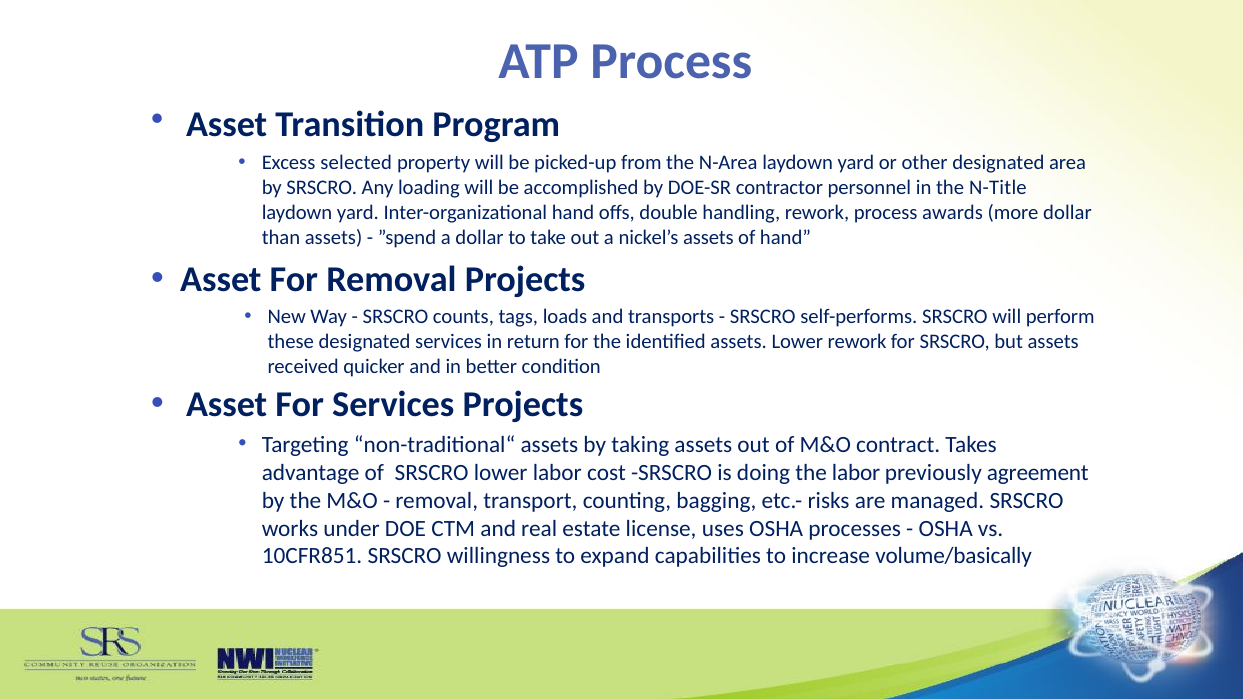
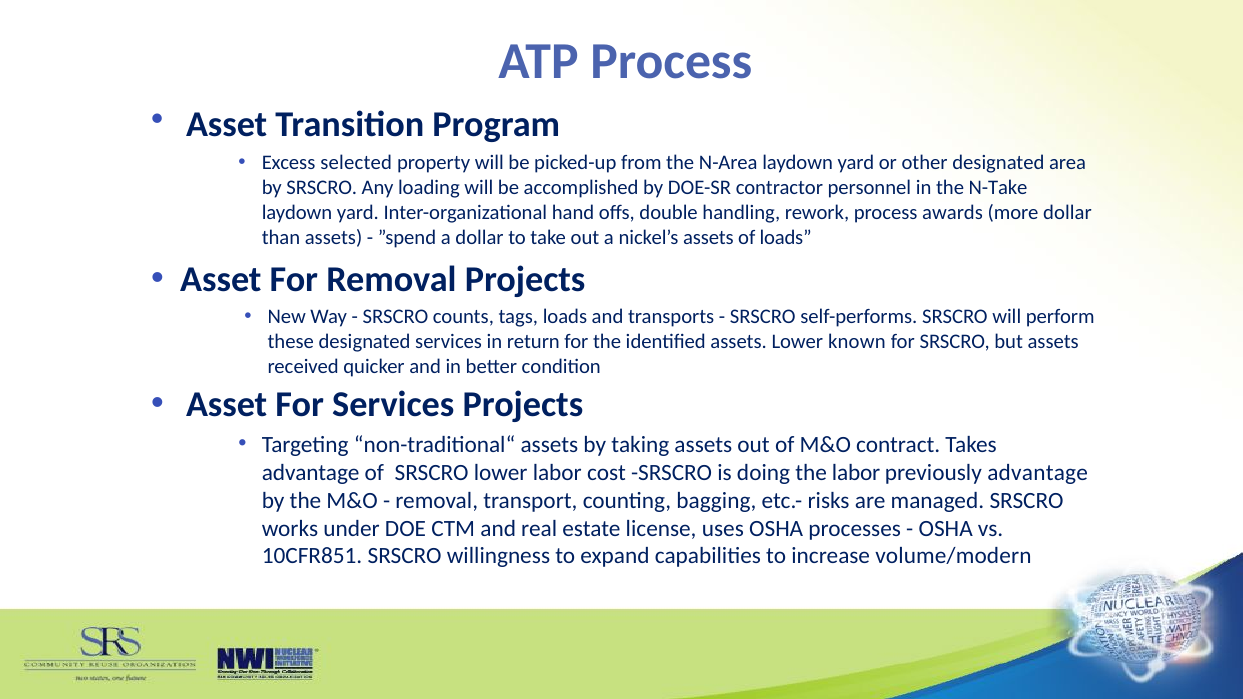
N-Title: N-Title -> N-Take (998, 188)
of hand: hand -> loads (786, 237)
Lower rework: rework -> known (857, 342)
previously agreement: agreement -> advantage (1038, 473)
volume/basically: volume/basically -> volume/modern (953, 556)
